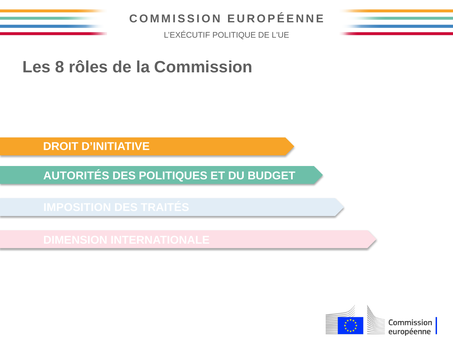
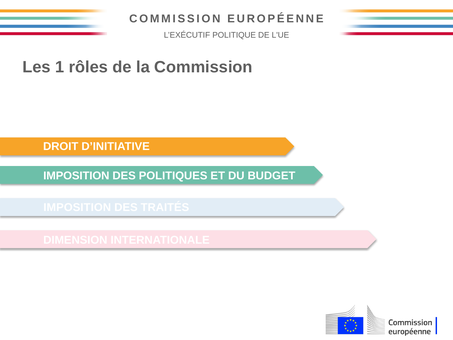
8: 8 -> 1 (60, 67)
AUTORITÉS: AUTORITÉS -> IMPOSITION (76, 176)
